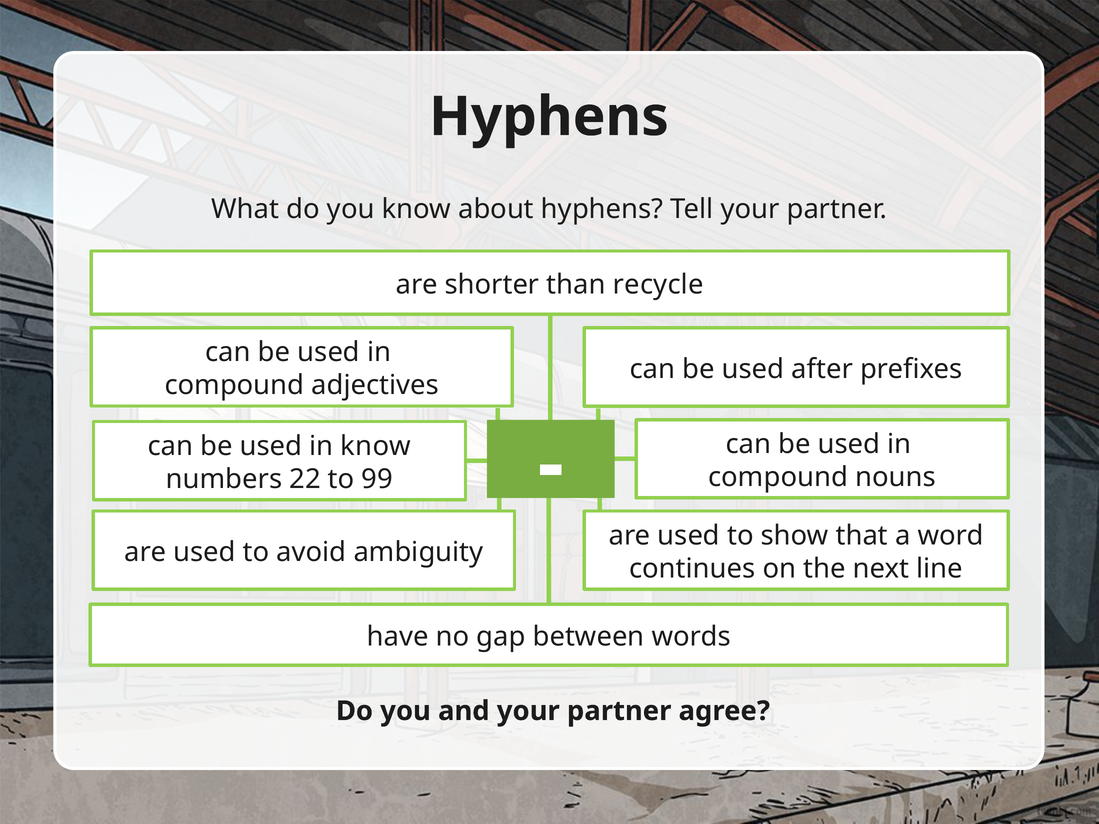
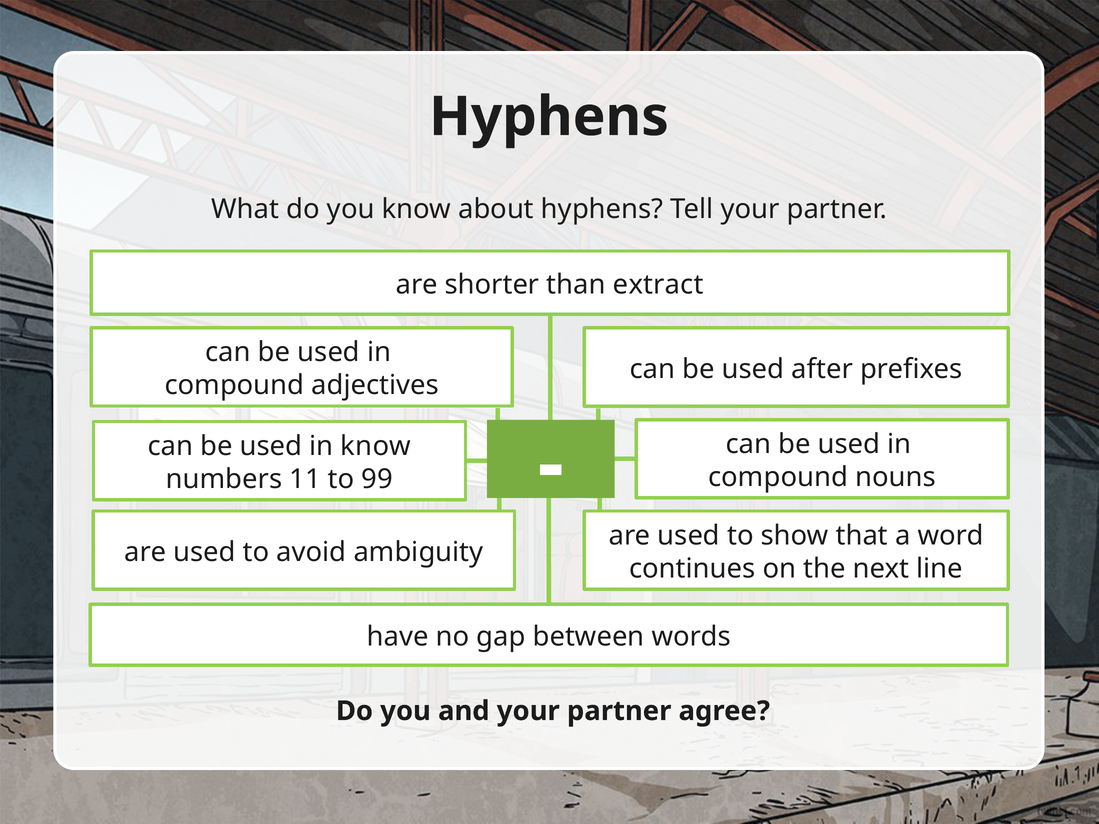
recycle: recycle -> extract (658, 285)
22: 22 -> 11 (305, 479)
